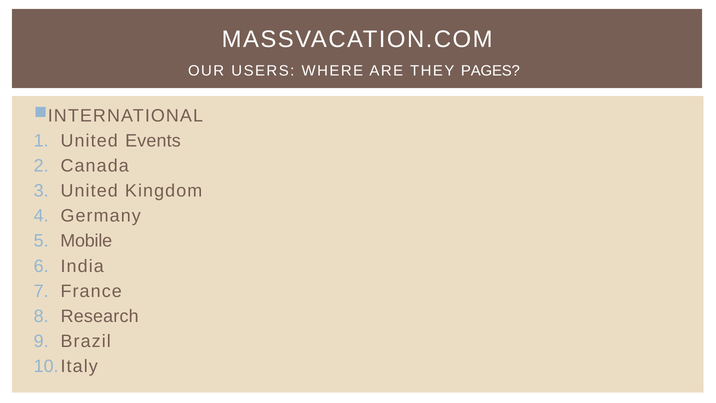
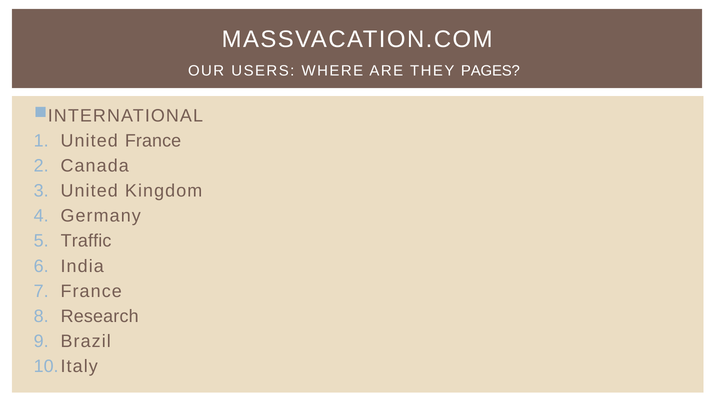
United Events: Events -> France (153, 141)
Mobile: Mobile -> Traffic (86, 241)
